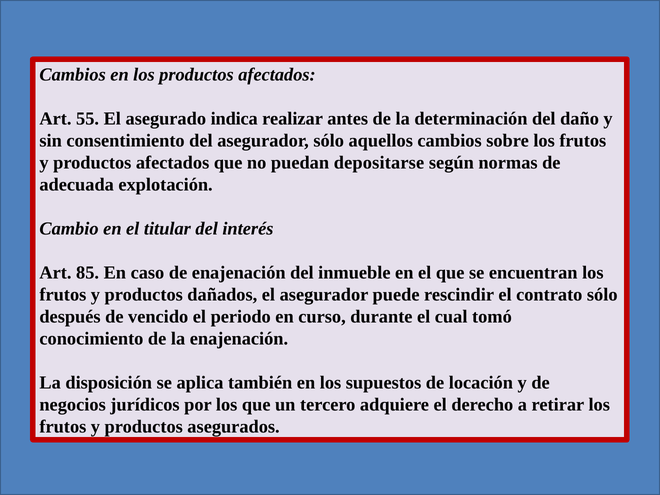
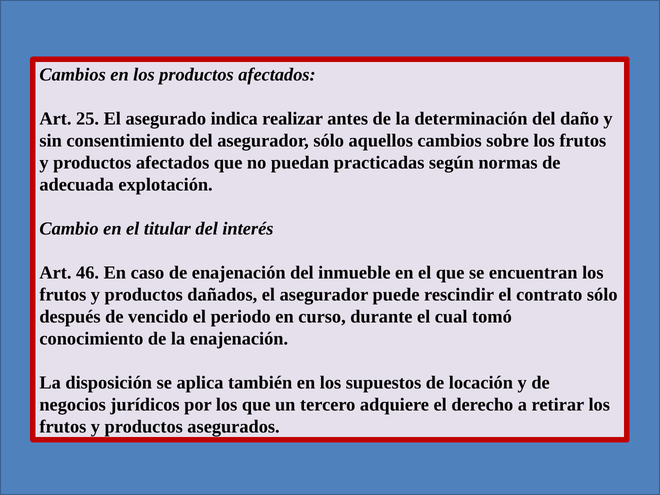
55: 55 -> 25 (88, 119)
depositarse: depositarse -> practicadas (379, 163)
85: 85 -> 46 (88, 273)
